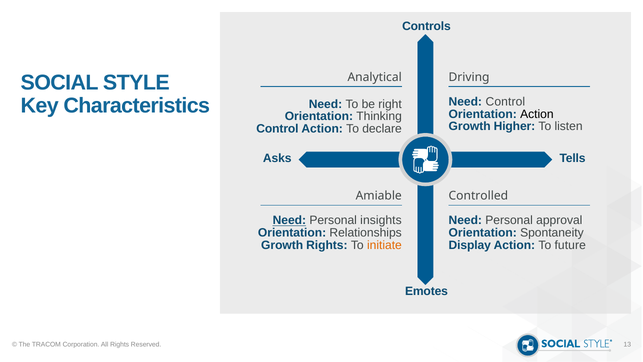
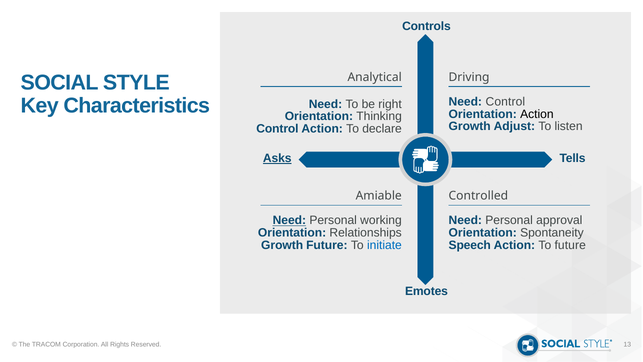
Higher: Higher -> Adjust (514, 126)
Asks underline: none -> present (277, 158)
insights: insights -> working (381, 220)
Growth Rights: Rights -> Future (327, 245)
initiate colour: orange -> blue (384, 245)
Display: Display -> Speech (470, 245)
